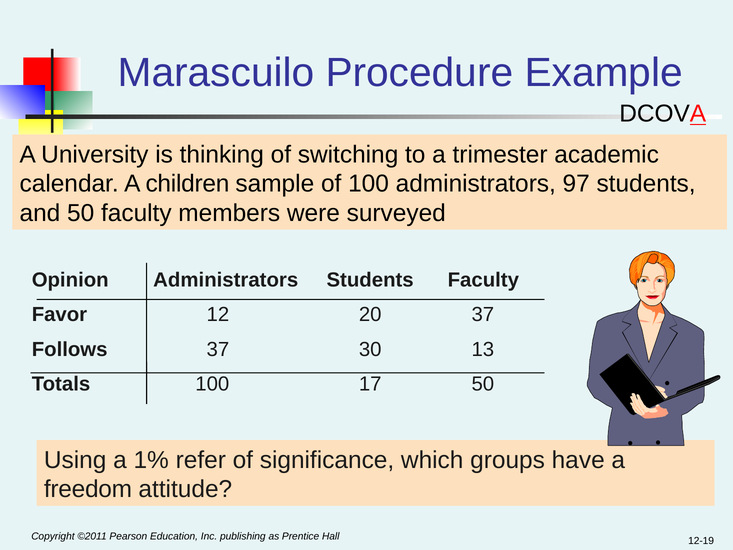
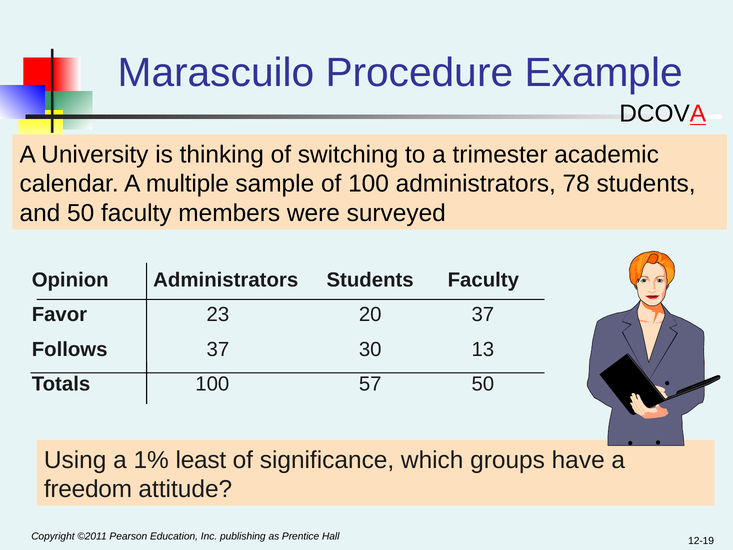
children: children -> multiple (187, 184)
97: 97 -> 78 (576, 184)
12: 12 -> 23 (218, 315)
17: 17 -> 57 (370, 384)
refer: refer -> least (201, 460)
